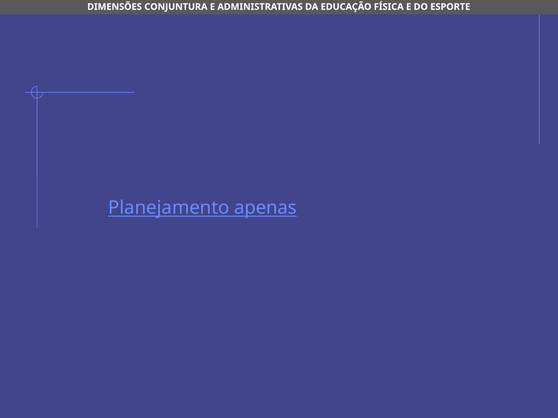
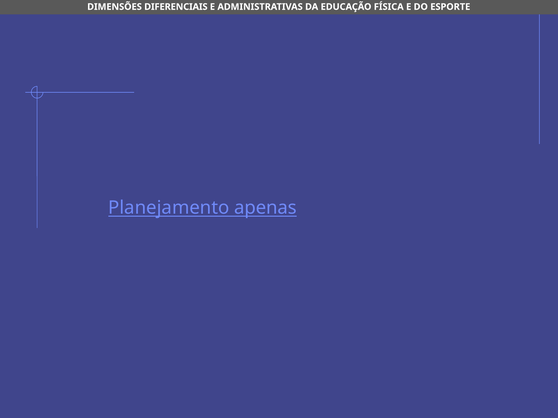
CONJUNTURA: CONJUNTURA -> DIFERENCIAIS (176, 7)
